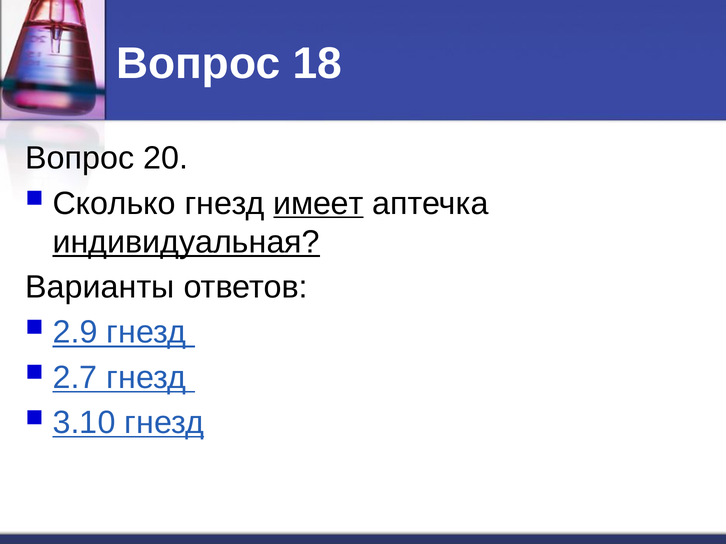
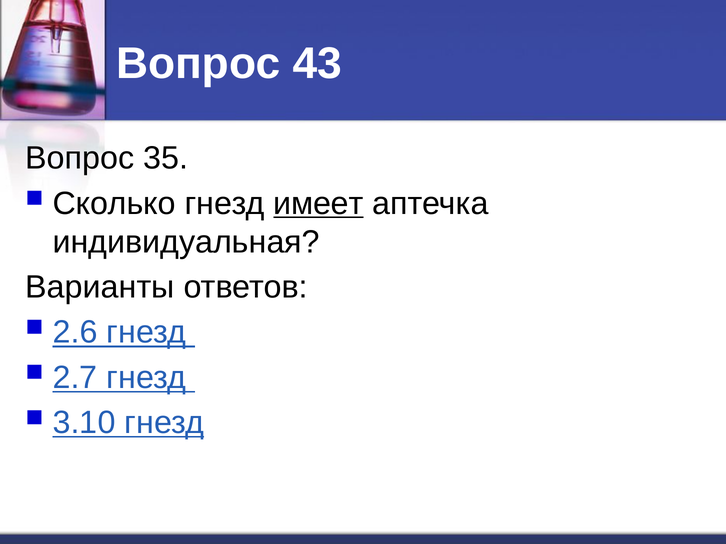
18: 18 -> 43 (317, 64)
20: 20 -> 35 (166, 158)
индивидуальная underline: present -> none (186, 242)
2.9: 2.9 -> 2.6 (75, 333)
